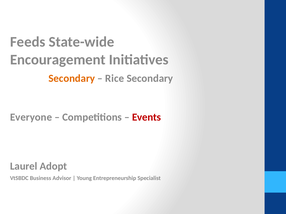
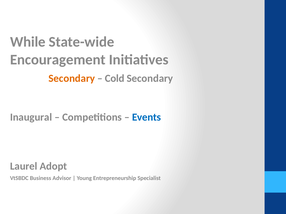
Feeds: Feeds -> While (28, 42)
Rice: Rice -> Cold (115, 79)
Everyone: Everyone -> Inaugural (31, 117)
Events colour: red -> blue (147, 117)
